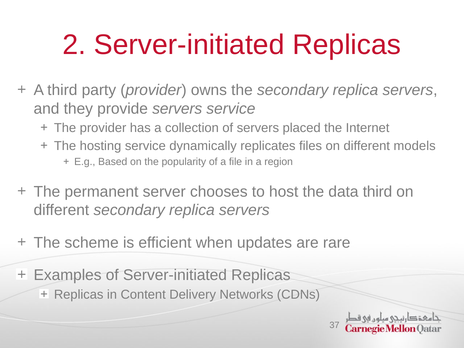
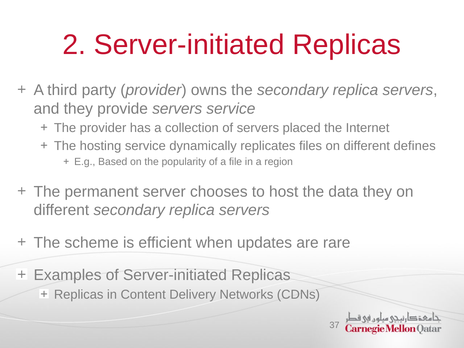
models: models -> defines (415, 146)
data third: third -> they (377, 192)
